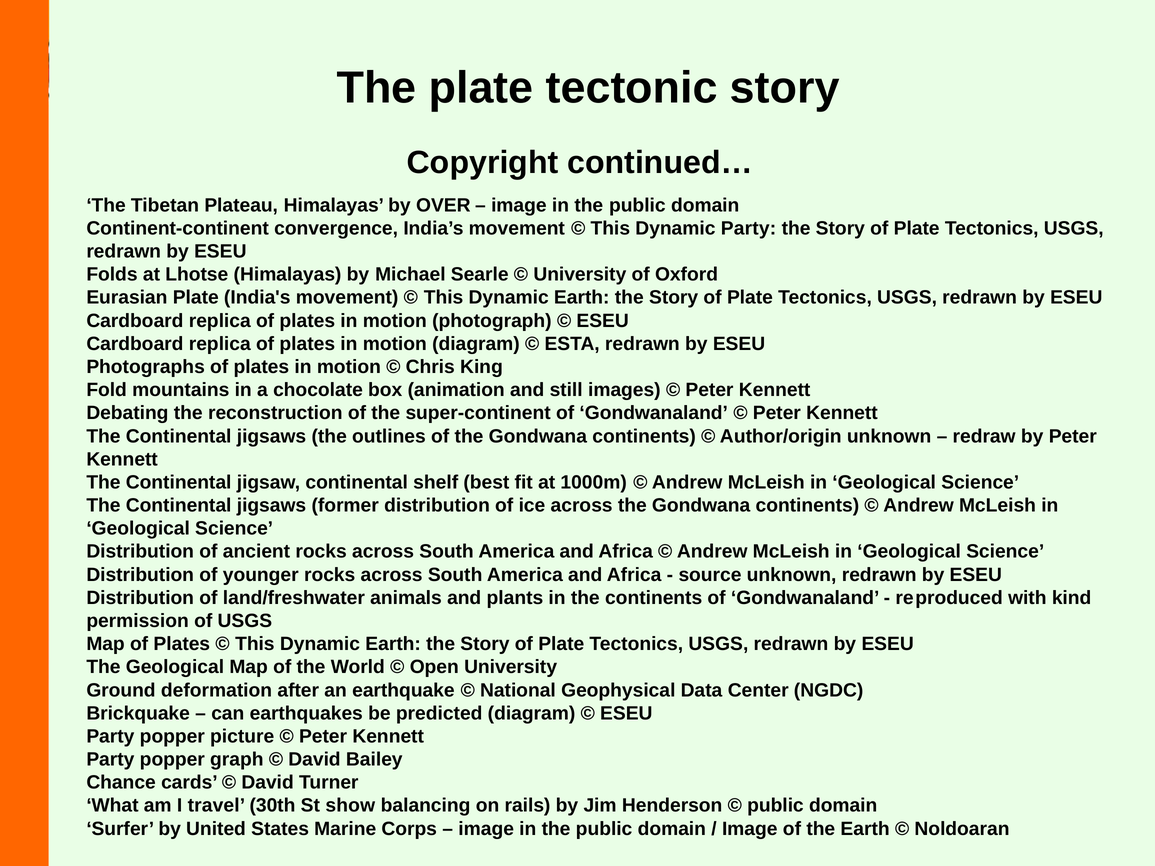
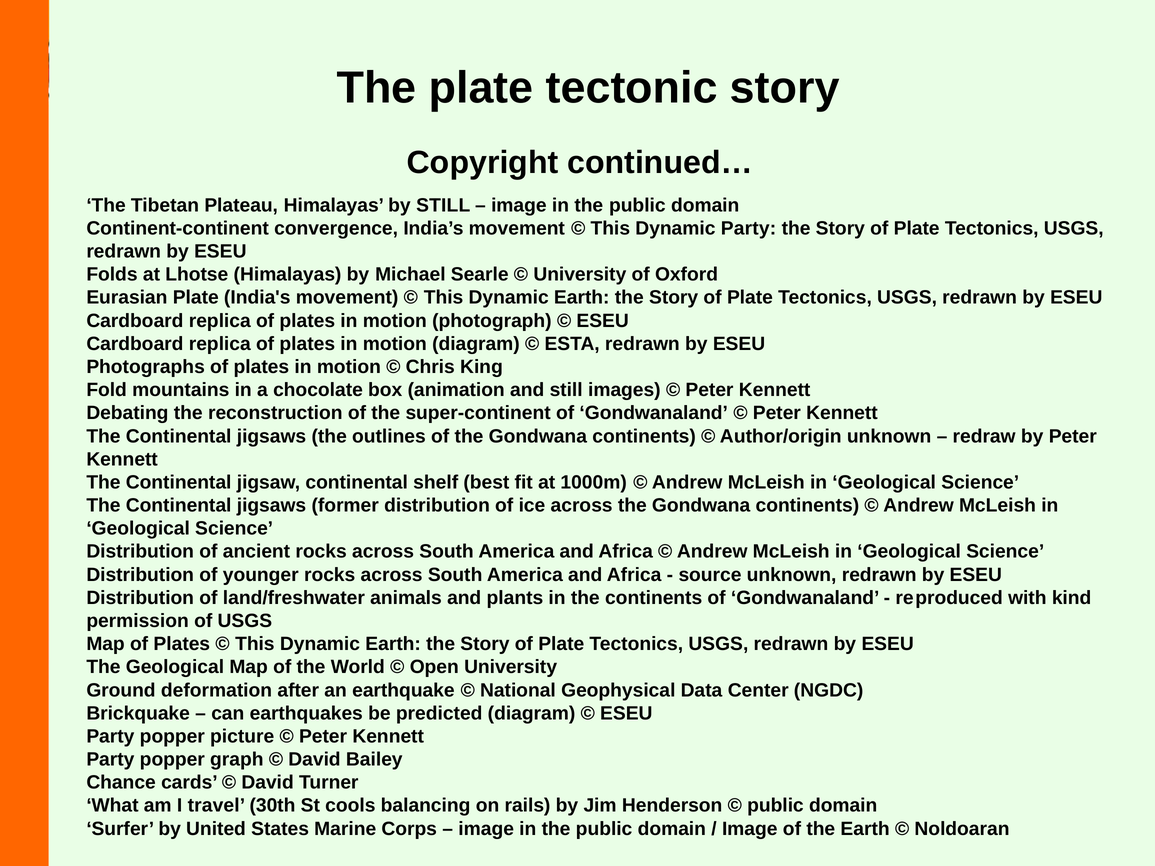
by OVER: OVER -> STILL (443, 205)
show: show -> cools (350, 806)
